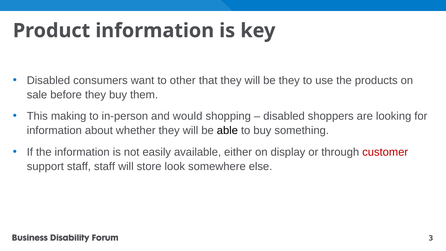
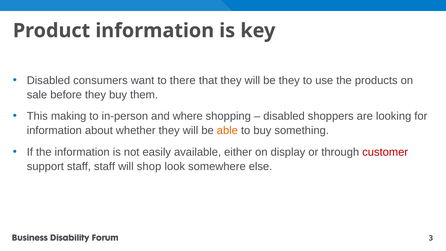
other: other -> there (183, 80)
would: would -> where (188, 116)
able colour: black -> orange (227, 130)
store: store -> shop (149, 166)
